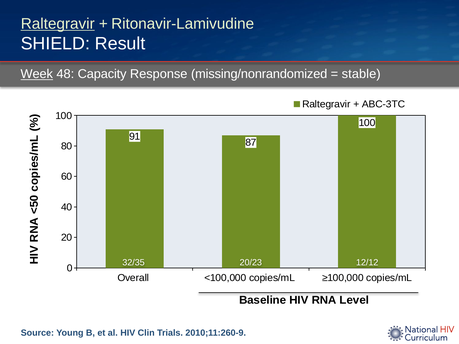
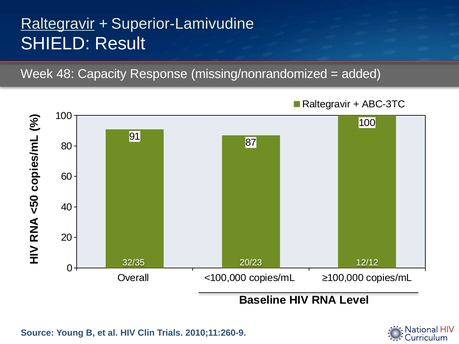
Ritonavir-Lamivudine: Ritonavir-Lamivudine -> Superior-Lamivudine (183, 24)
Week underline: present -> none (37, 74)
stable: stable -> added (361, 74)
